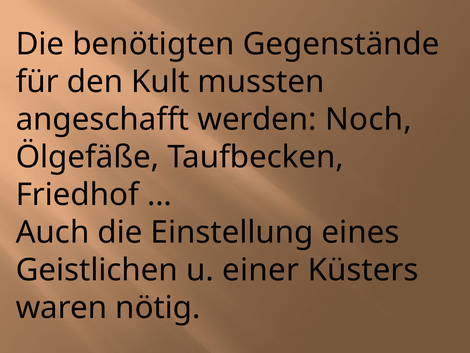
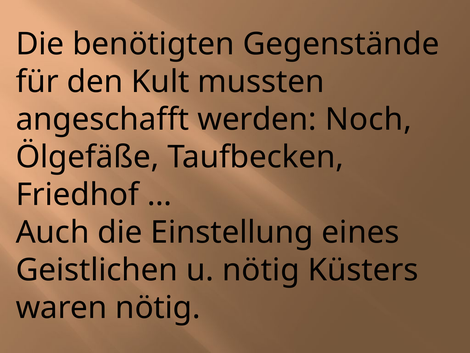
u einer: einer -> nötig (261, 270)
